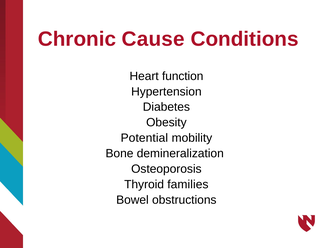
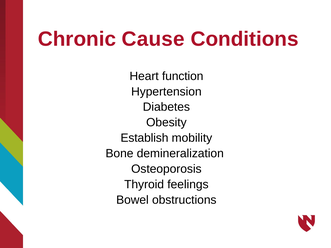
Potential: Potential -> Establish (144, 138)
families: families -> feelings (188, 185)
